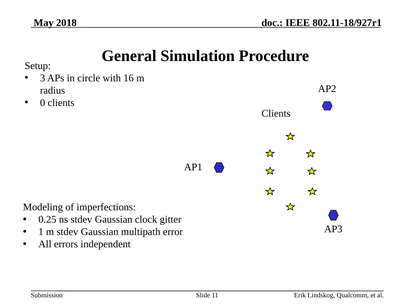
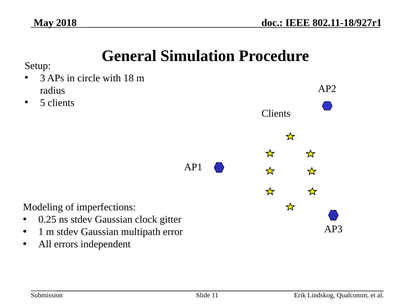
16: 16 -> 18 (129, 78)
0: 0 -> 5 (43, 103)
